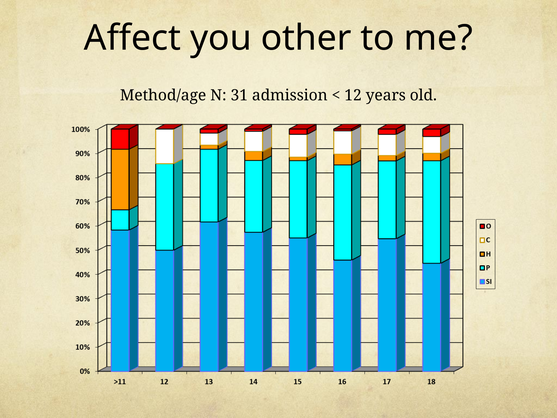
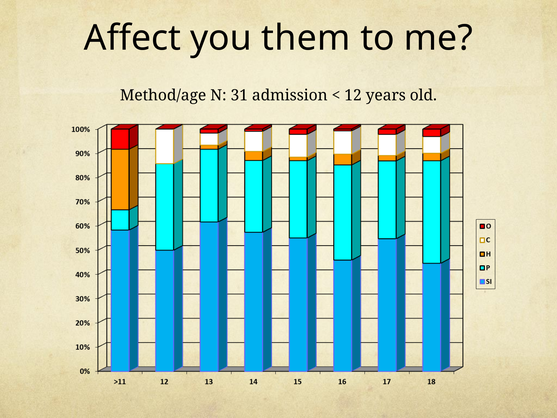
other: other -> them (306, 38)
